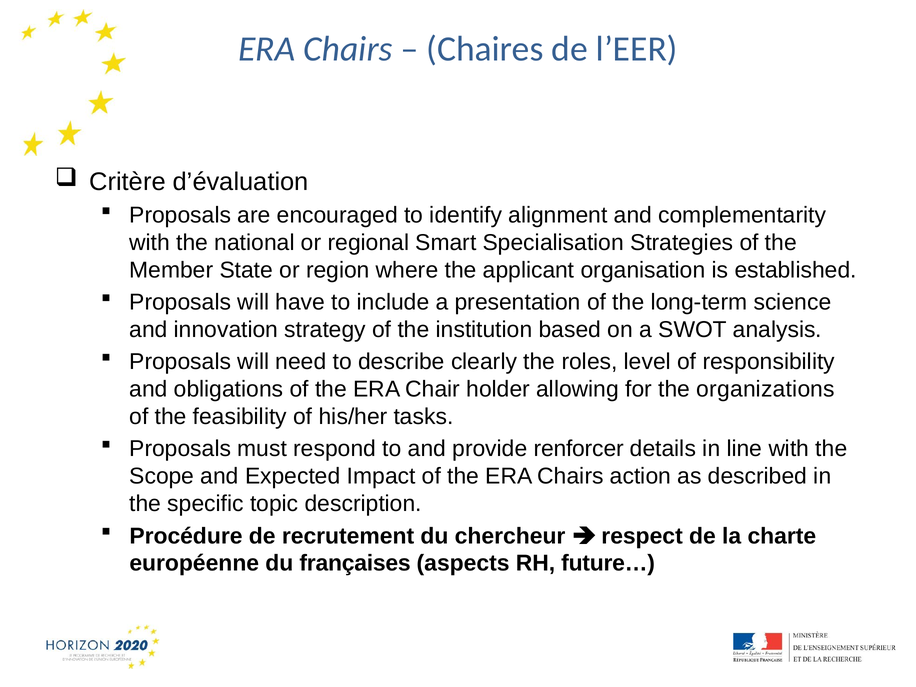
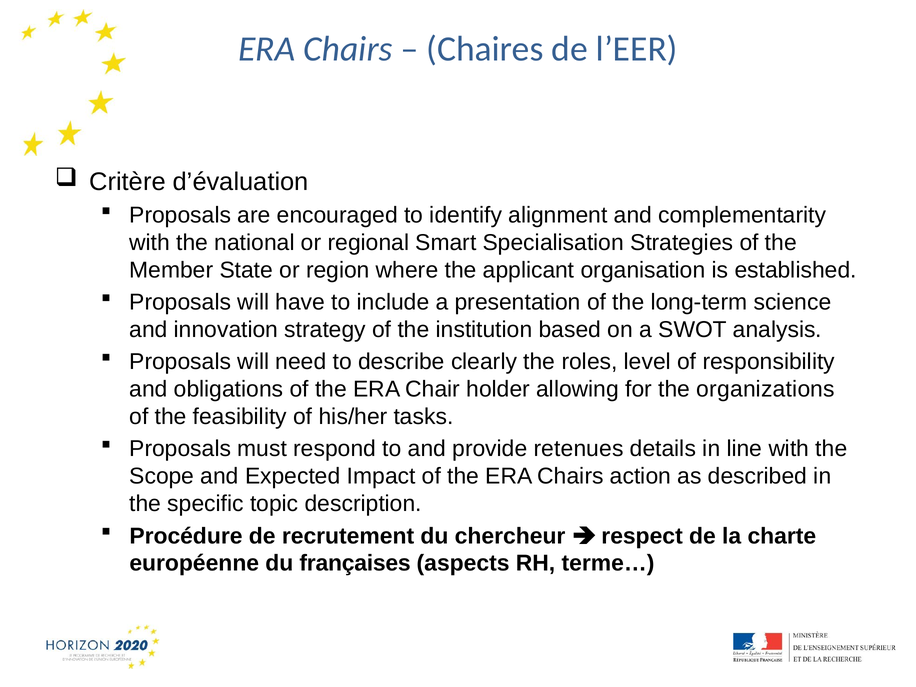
renforcer: renforcer -> retenues (579, 449)
future…: future… -> terme… (608, 563)
